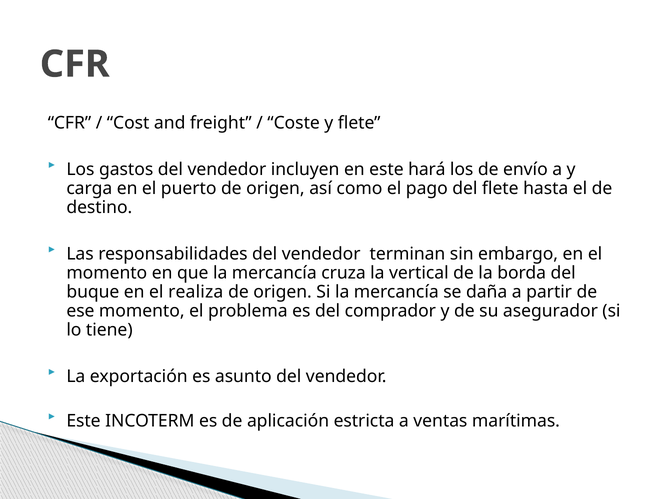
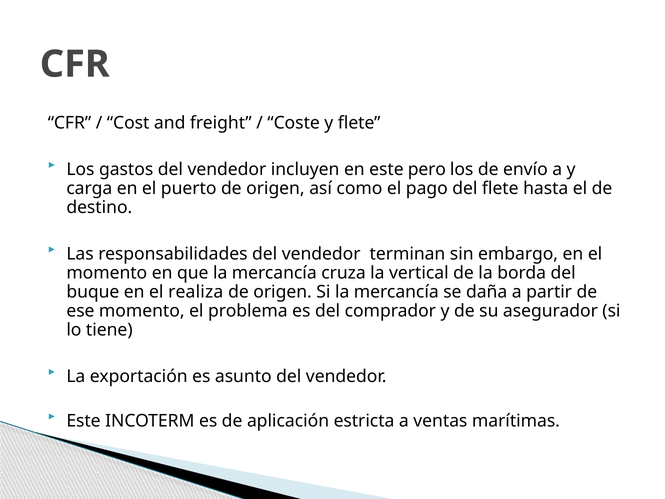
hará: hará -> pero (427, 169)
